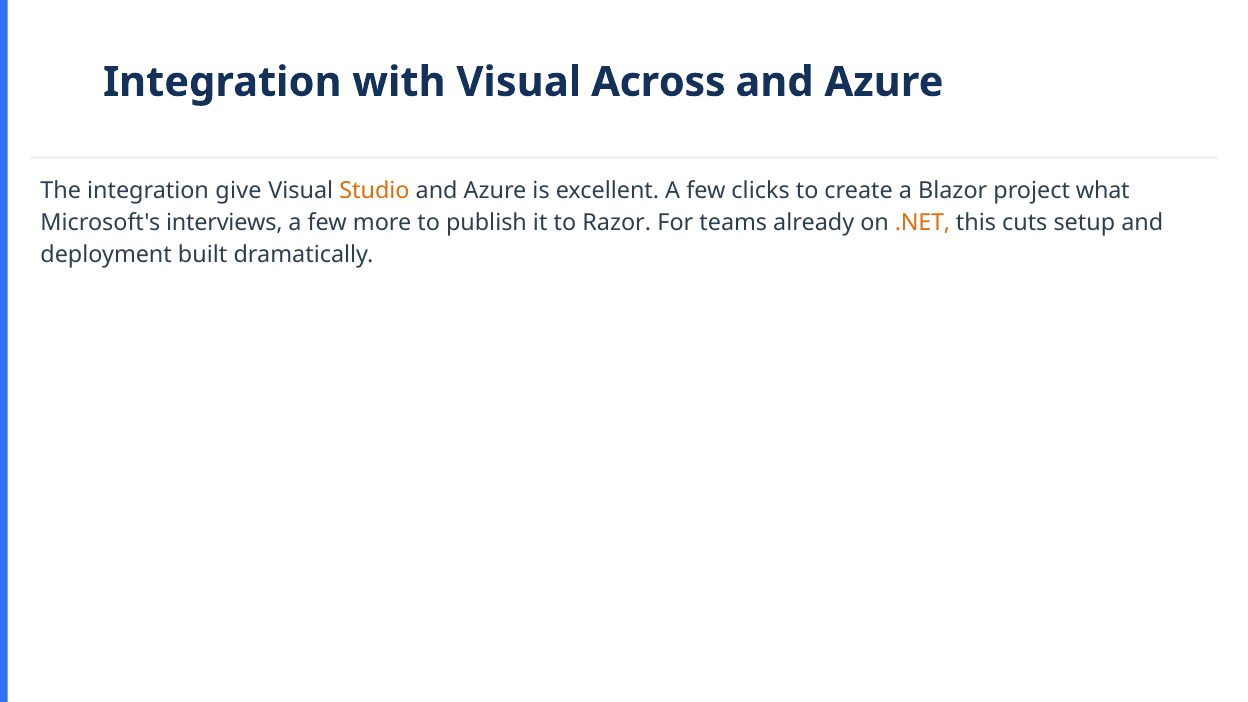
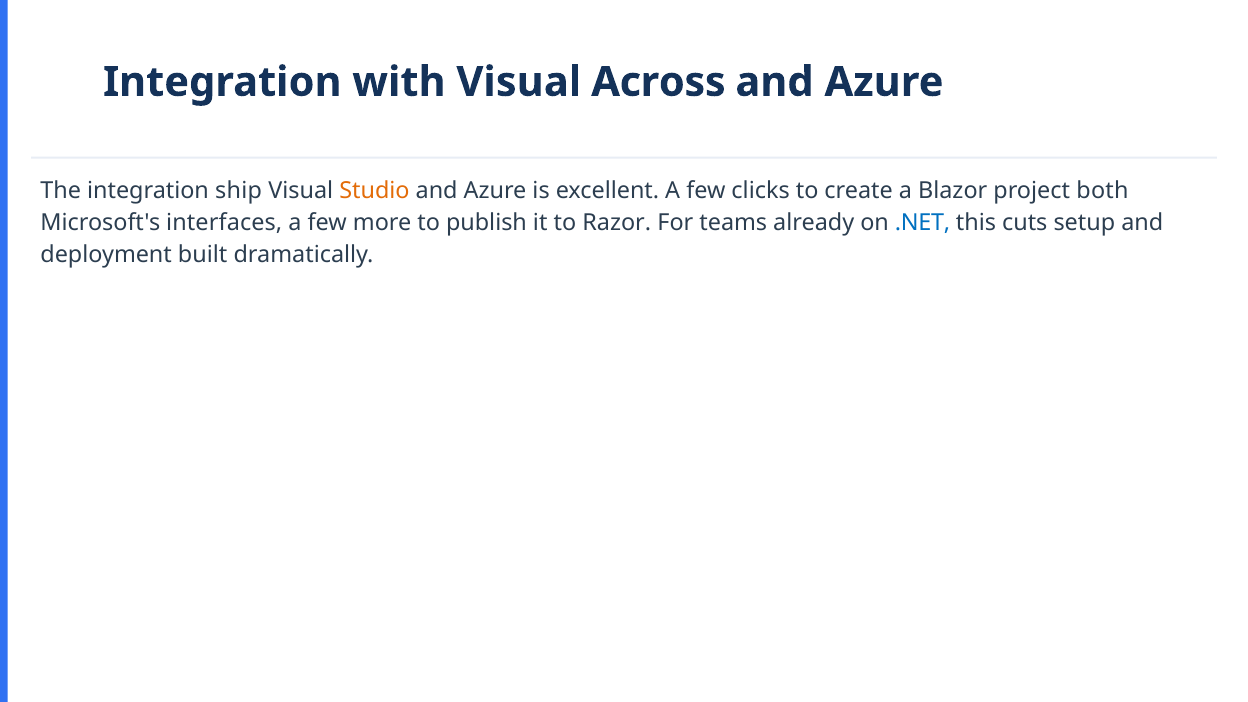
give: give -> ship (239, 191)
what: what -> both (1103, 191)
interviews: interviews -> interfaces (224, 223)
.NET colour: orange -> blue (923, 223)
